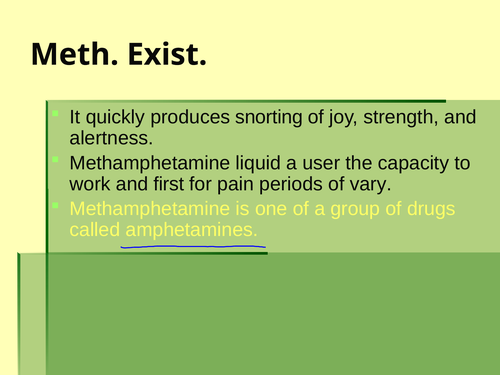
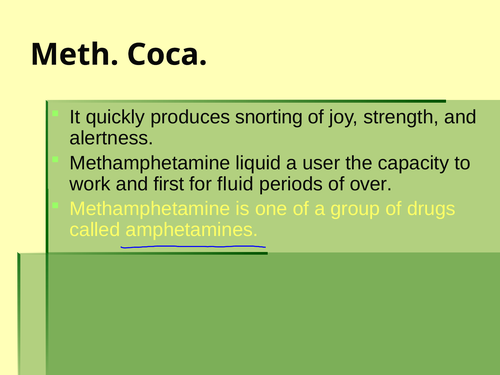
Exist: Exist -> Coca (167, 55)
pain: pain -> fluid (235, 184)
vary: vary -> over (371, 184)
